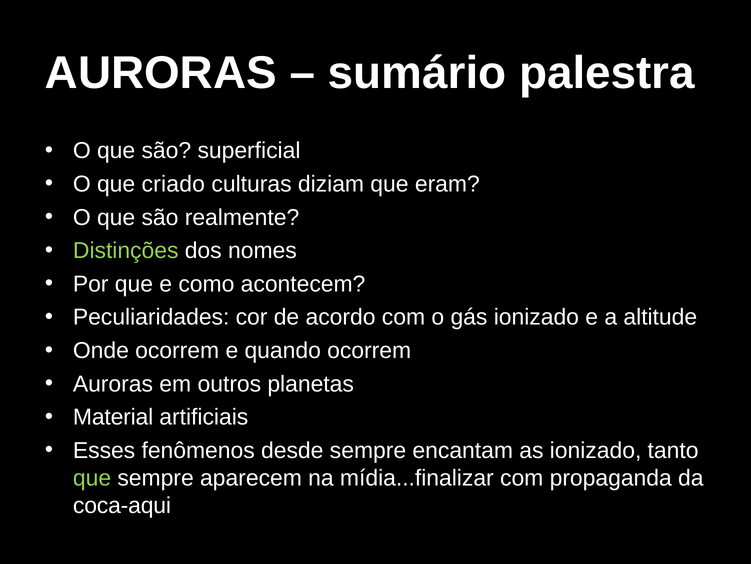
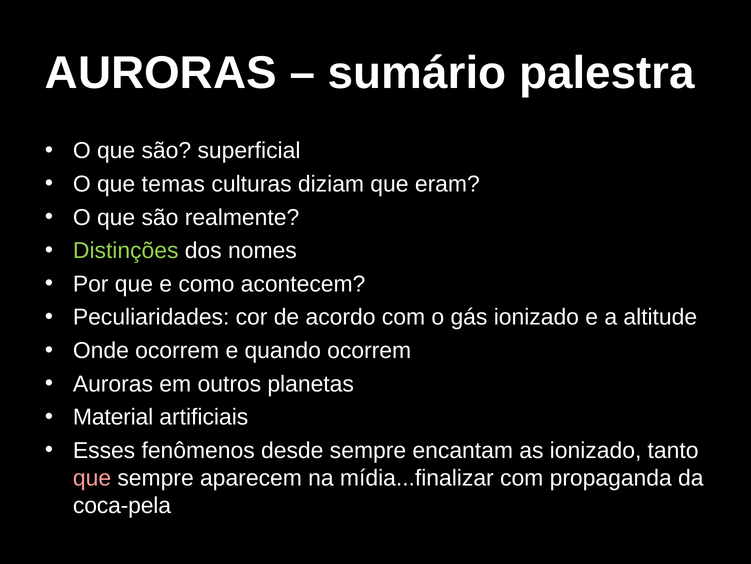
criado: criado -> temas (173, 184)
que colour: light green -> pink (92, 478)
coca-aqui: coca-aqui -> coca-pela (122, 505)
